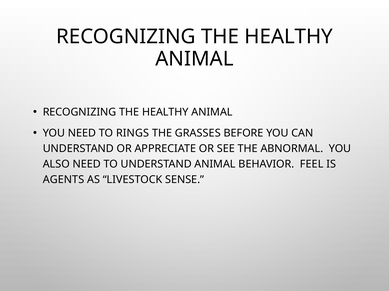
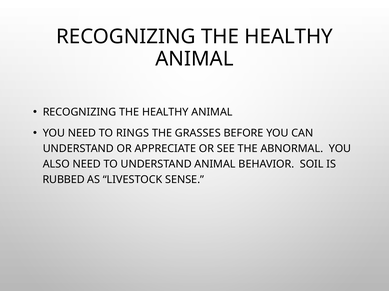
FEEL: FEEL -> SOIL (312, 165)
AGENTS: AGENTS -> RUBBED (64, 180)
